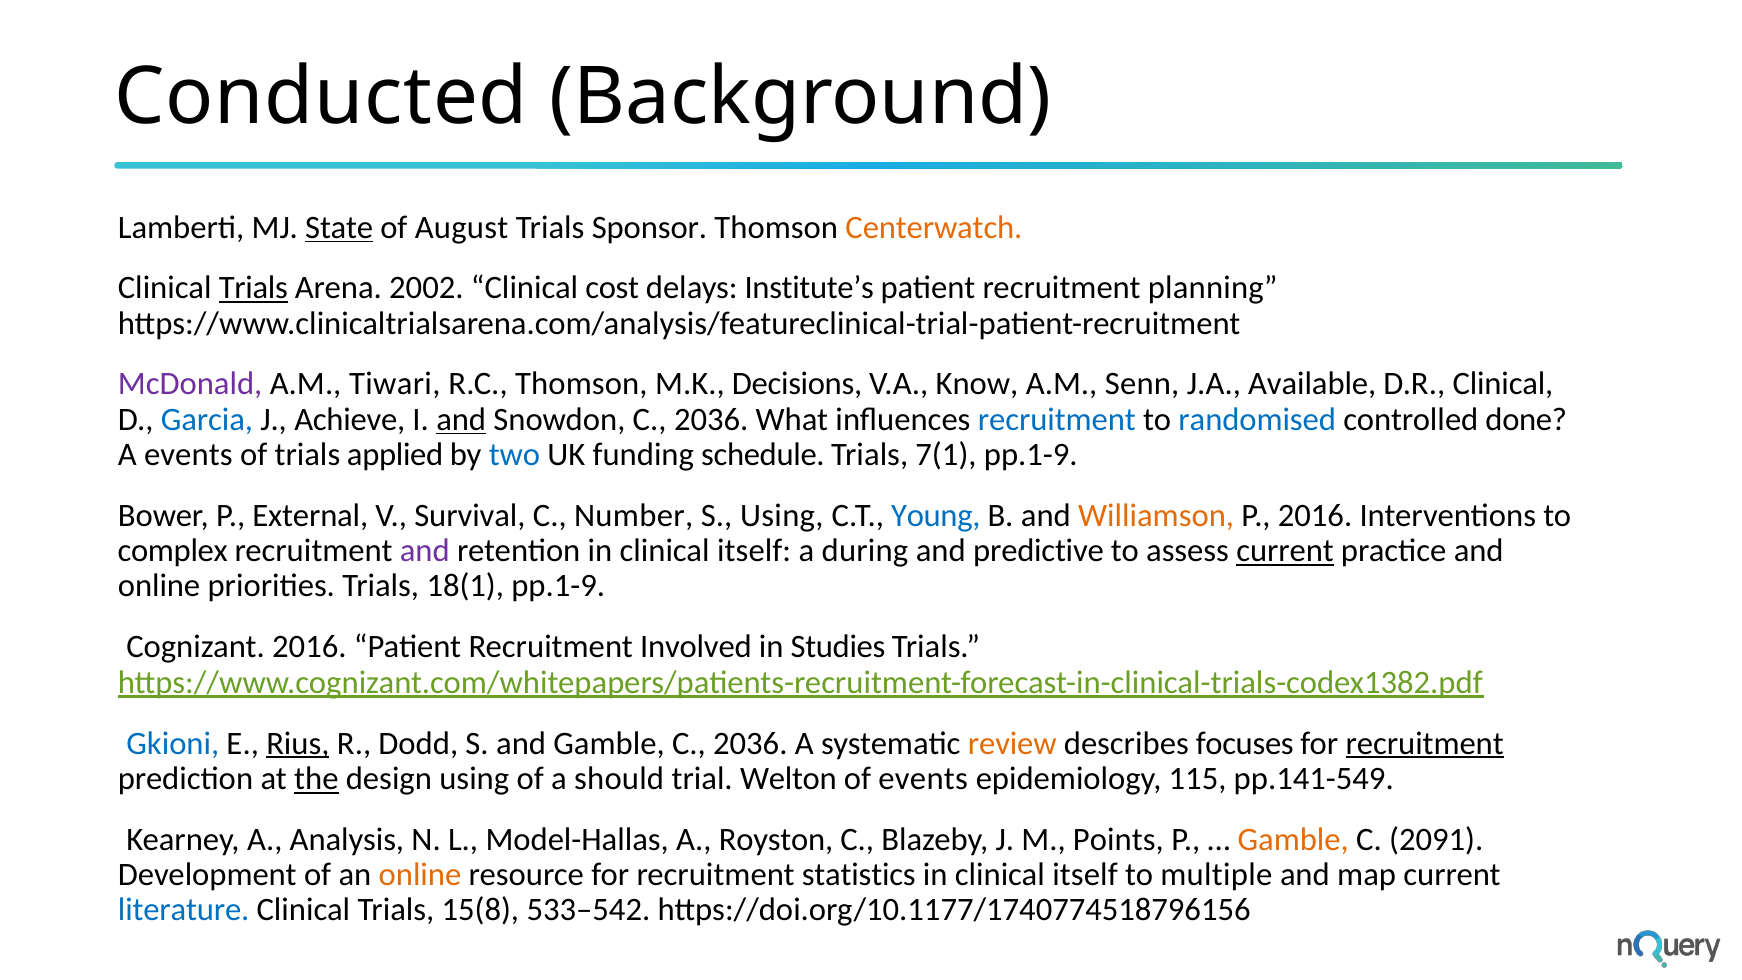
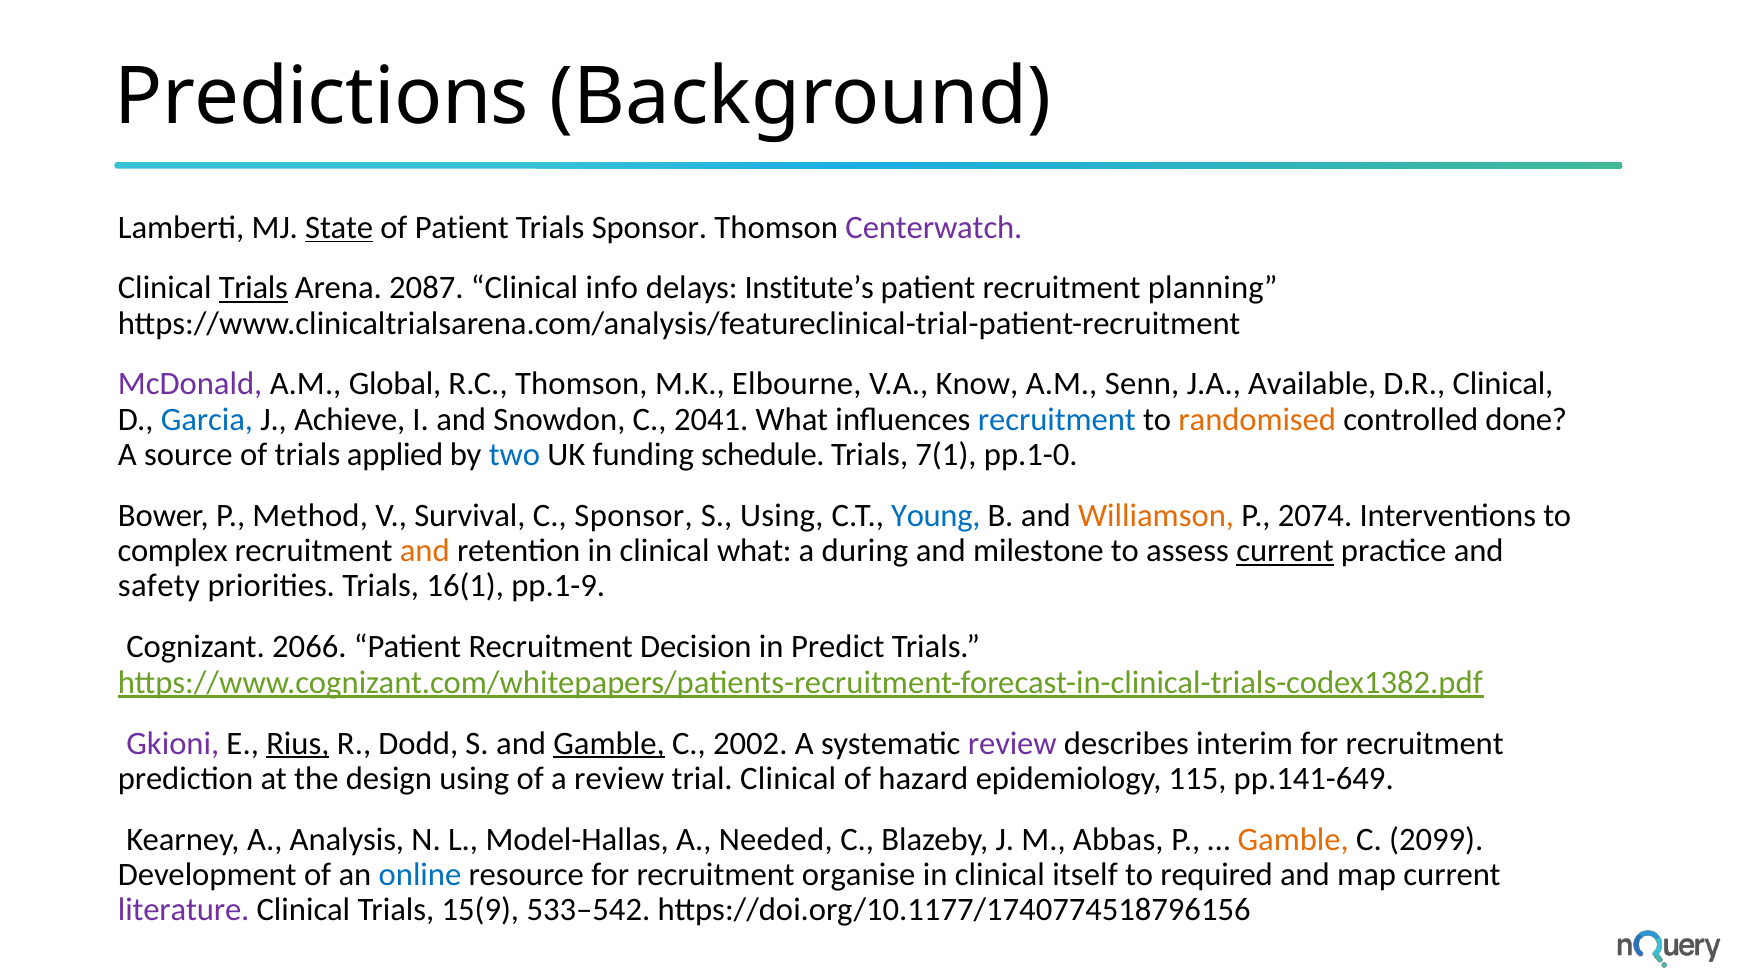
Conducted: Conducted -> Predictions (322, 98)
of August: August -> Patient (462, 227)
Centerwatch colour: orange -> purple (934, 227)
2002: 2002 -> 2087 (426, 288)
cost: cost -> info (612, 288)
Tiwari: Tiwari -> Global (395, 384)
Decisions: Decisions -> Elbourne (797, 384)
and underline: present -> none (461, 419)
Snowdon C 2036: 2036 -> 2041 (711, 419)
randomised colour: blue -> orange (1257, 419)
A events: events -> source (188, 455)
7(1 pp.1-9: pp.1-9 -> pp.1-0 (1031, 455)
External: External -> Method (310, 515)
C Number: Number -> Sponsor (634, 515)
P 2016: 2016 -> 2074 (1315, 515)
and colour: purple -> orange (425, 551)
retention in clinical itself: itself -> what (754, 551)
predictive: predictive -> milestone (1038, 551)
online: online -> safety (159, 586)
18(1: 18(1 -> 16(1 (465, 586)
Cognizant 2016: 2016 -> 2066 (309, 647)
Involved: Involved -> Decision (696, 647)
Studies: Studies -> Predict (838, 647)
Gkioni colour: blue -> purple (173, 743)
Gamble underline: none -> present (609, 743)
2036: 2036 -> 2002 (750, 743)
review colour: orange -> purple (1012, 743)
focuses: focuses -> interim (1245, 743)
recruitment underline: present -> none (1425, 743)
the underline: present -> none (316, 779)
a should: should -> review (619, 779)
trial Welton: Welton -> Clinical (788, 779)
of events: events -> hazard (923, 779)
pp.141-549: pp.141-549 -> pp.141-649 (1314, 779)
Royston: Royston -> Needed (776, 839)
Points: Points -> Abbas (1118, 839)
2091: 2091 -> 2099 (1436, 839)
online colour: orange -> blue (420, 874)
statistics: statistics -> organise (859, 874)
multiple: multiple -> required (1217, 874)
literature colour: blue -> purple (184, 910)
15(8: 15(8 -> 15(9 (480, 910)
